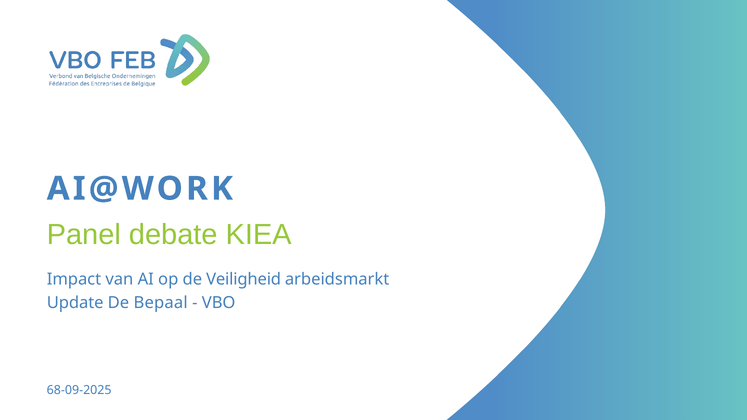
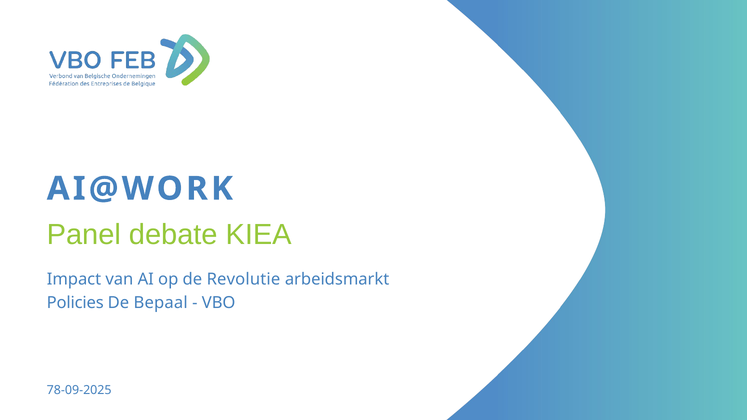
Veiligheid: Veiligheid -> Revolutie (243, 280)
Update: Update -> Policies (75, 303)
68-09-2025: 68-09-2025 -> 78-09-2025 (79, 390)
